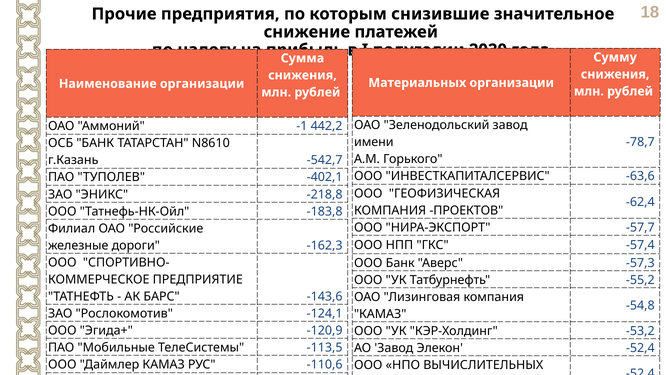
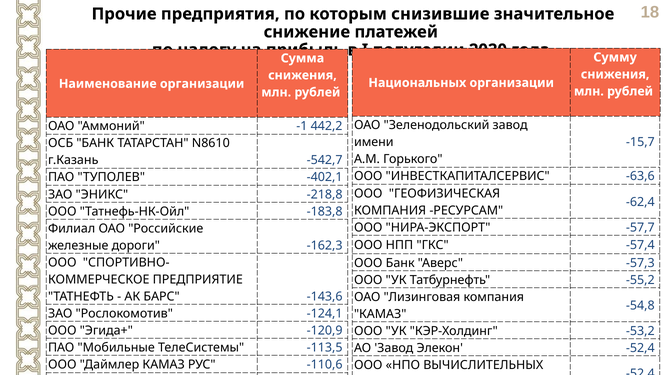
Материальных: Материальных -> Национальных (417, 83)
-78,7: -78,7 -> -15,7 (640, 142)
ПРОЕКТОВ: ПРОЕКТОВ -> РЕСУРСАМ (466, 210)
